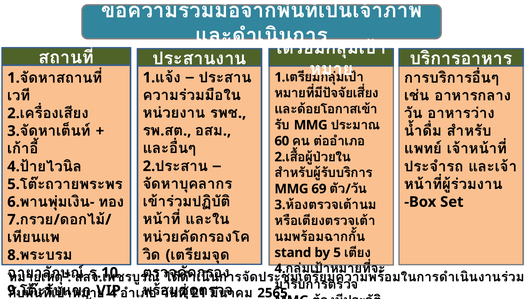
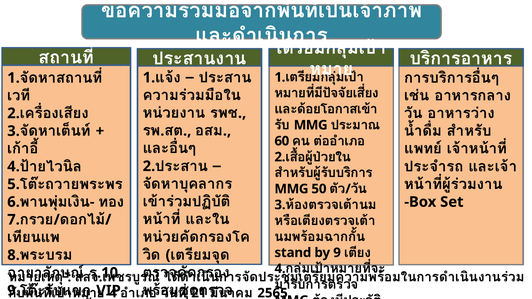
69: 69 -> 50 (319, 189)
5: 5 -> 9 (337, 253)
